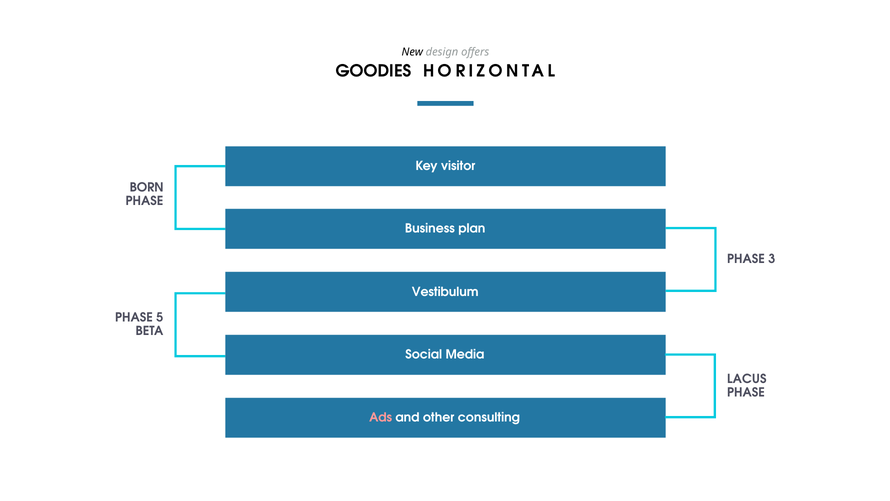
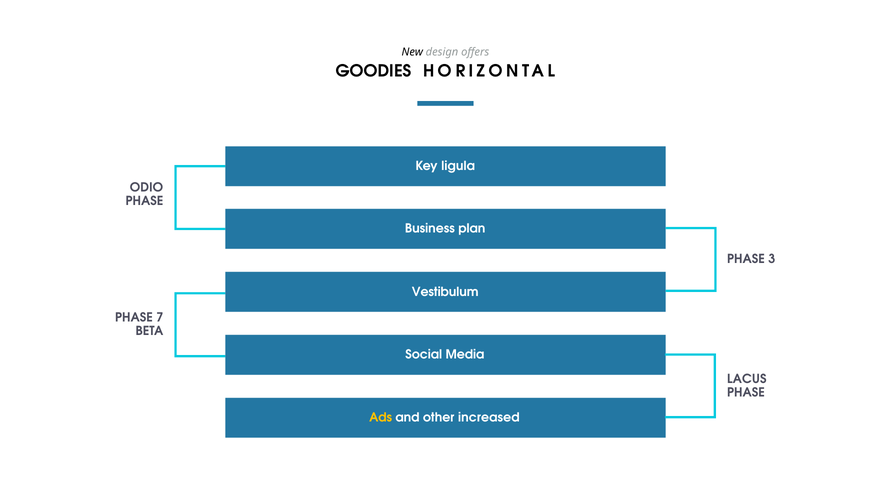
visitor: visitor -> ligula (458, 166)
BORN: BORN -> ODIO (147, 187)
5: 5 -> 7 (160, 318)
Ads colour: pink -> yellow (381, 417)
consulting: consulting -> increased (489, 417)
